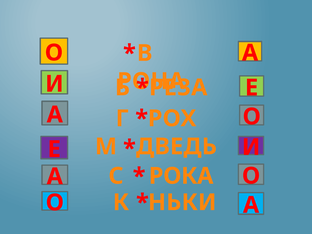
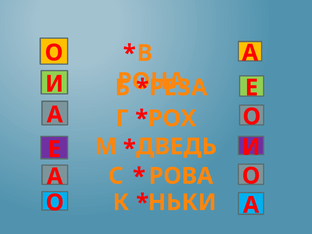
РОКА: РОКА -> РОВА (181, 176)
